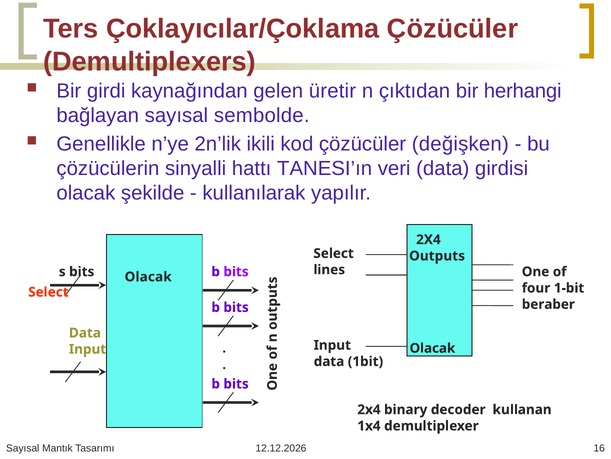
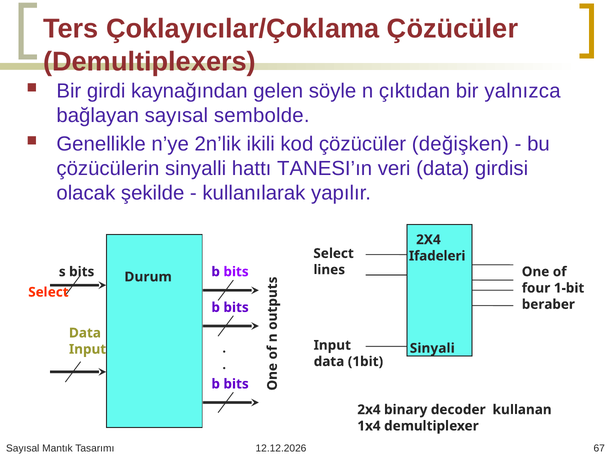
üretir: üretir -> söyle (333, 91)
herhangi: herhangi -> yalnızca (523, 91)
Outputs: Outputs -> Ifadeleri (437, 256)
Olacak: Olacak -> Durum (148, 276)
Olacak: Olacak -> Sinyali (432, 348)
16: 16 -> 67 (599, 448)
